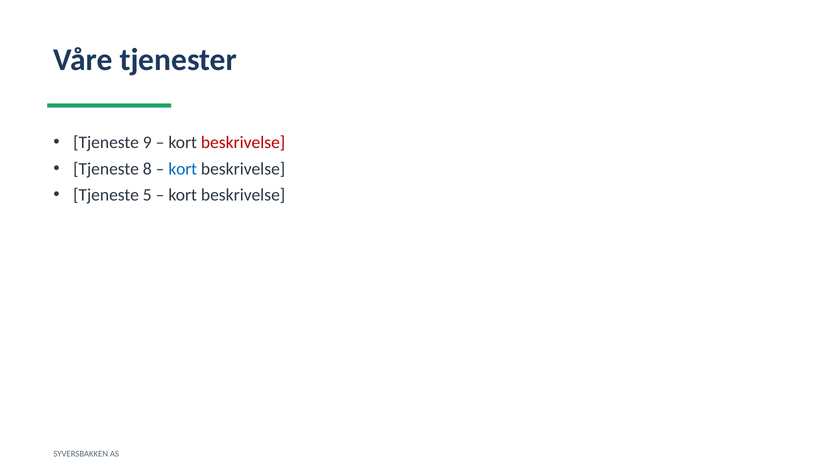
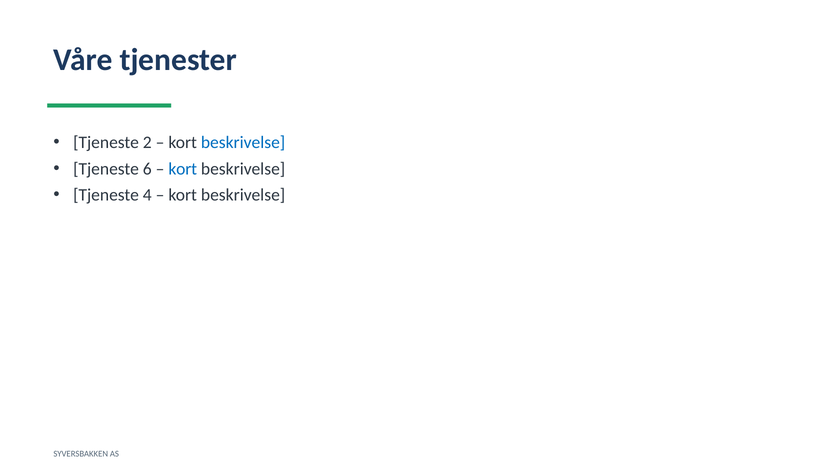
9: 9 -> 2 (147, 142)
beskrivelse colour: red -> blue (243, 142)
8: 8 -> 6 (147, 169)
5: 5 -> 4 (147, 195)
